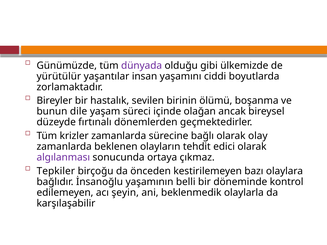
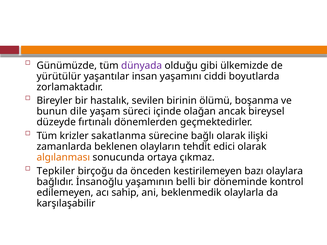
krizler zamanlarda: zamanlarda -> sakatlanma (119, 136)
olay: olay -> ilişki (258, 136)
algılanması colour: purple -> orange (63, 158)
şeyin: şeyin -> sahip (125, 193)
